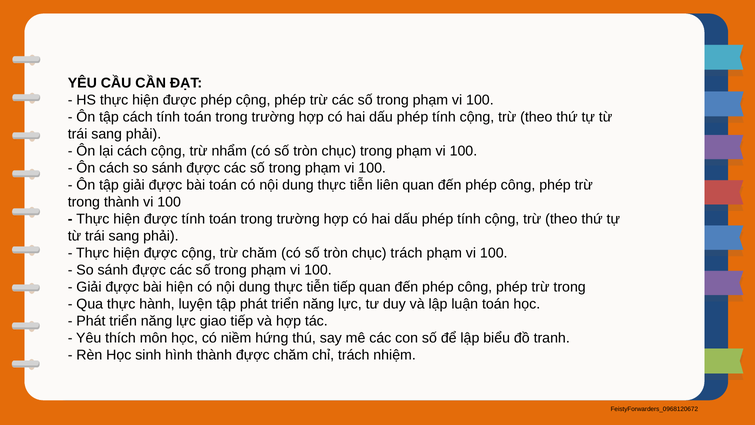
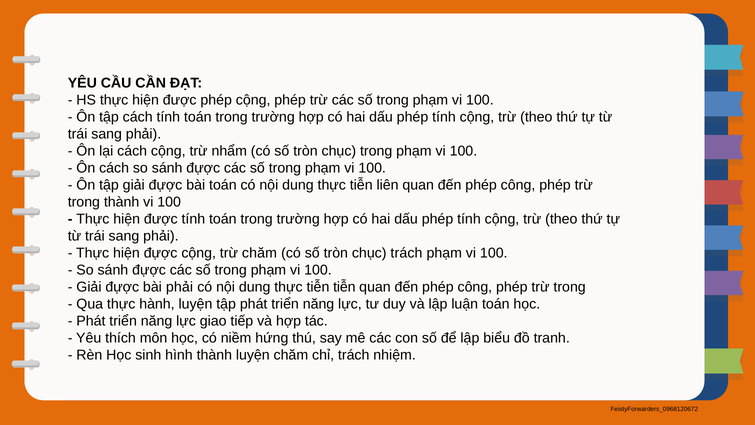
bài hiện: hiện -> phải (180, 287)
tiễn tiếp: tiếp -> tiễn (344, 287)
thành đựợc: đựợc -> luyện (253, 355)
